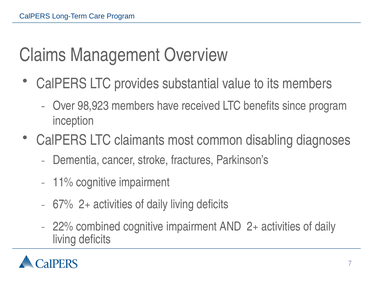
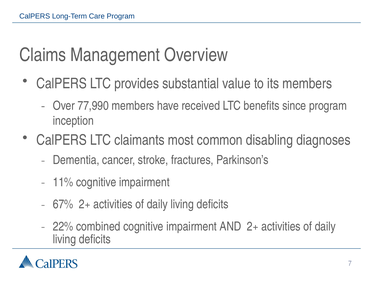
98,923: 98,923 -> 77,990 (93, 106)
